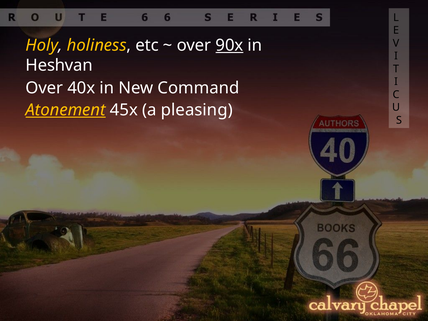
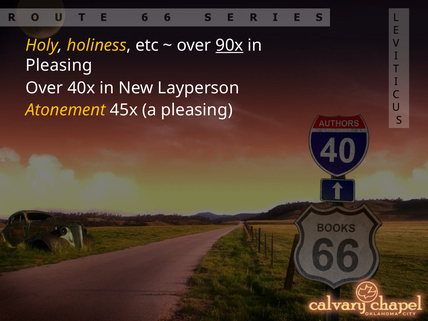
Heshvan: Heshvan -> Pleasing (59, 65)
Command: Command -> Layperson (198, 88)
Atonement underline: present -> none (66, 110)
